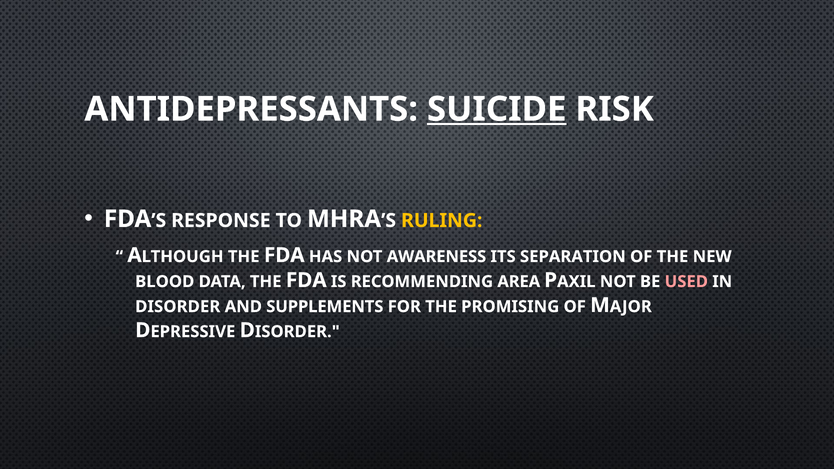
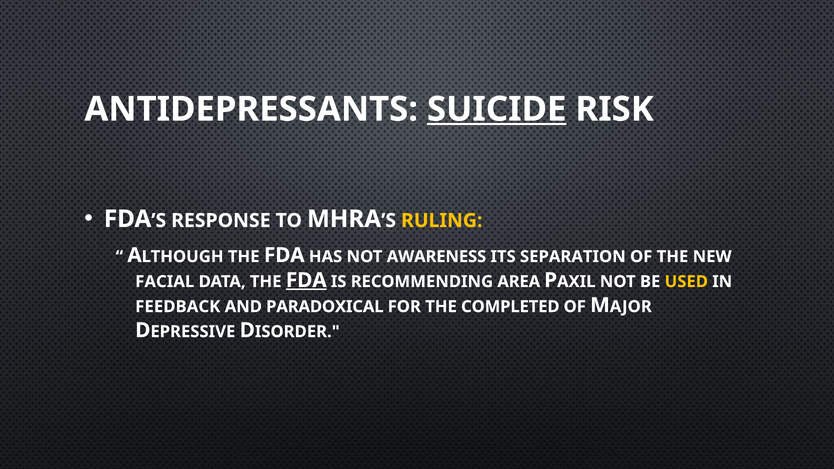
BLOOD: BLOOD -> FACIAL (165, 282)
FDA underline: none -> present (306, 280)
USED colour: pink -> yellow (686, 282)
DISORDER: DISORDER -> FEEDBACK (178, 307)
SUPPLEMENTS: SUPPLEMENTS -> PARADOXICAL (325, 307)
PROMISING: PROMISING -> COMPLETED (510, 307)
